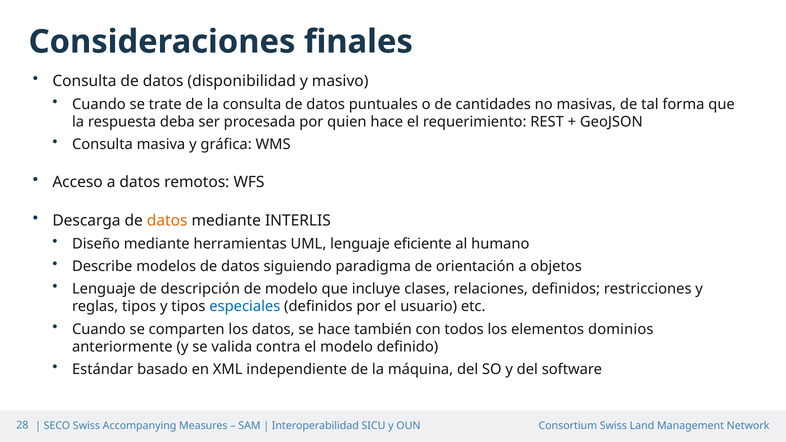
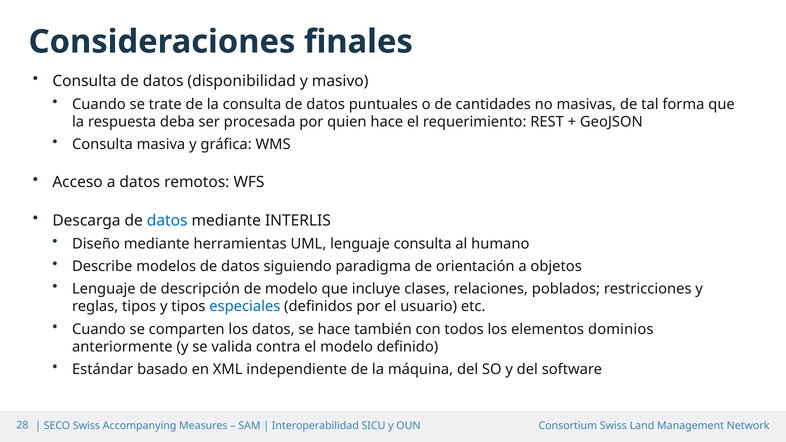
datos colour: orange -> blue (167, 221)
lenguaje eficiente: eficiente -> consulta (423, 244)
relaciones definidos: definidos -> poblados (566, 289)
